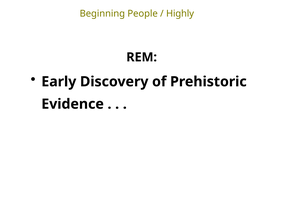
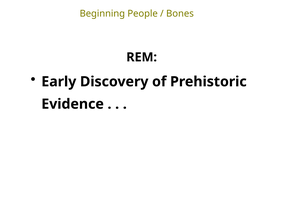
Highly: Highly -> Bones (180, 14)
